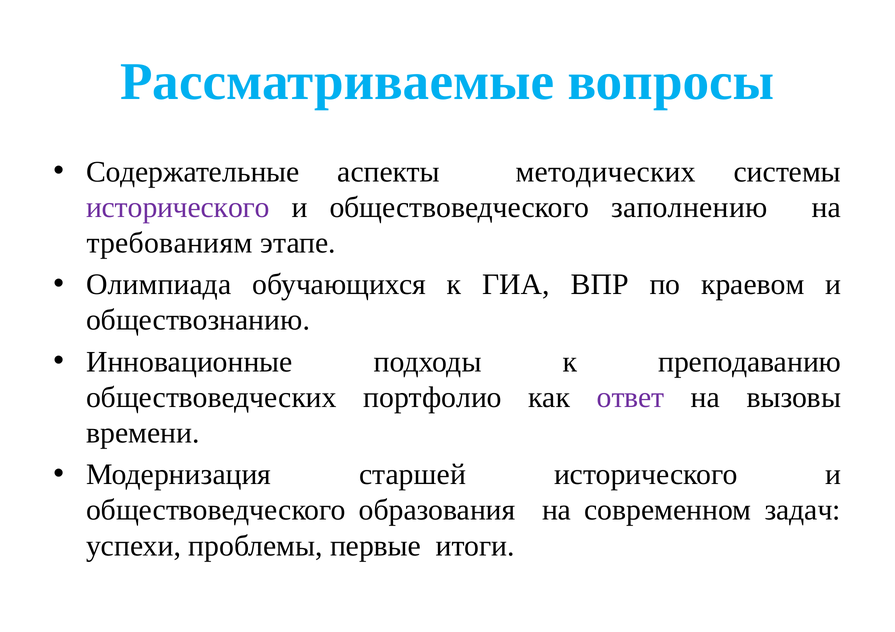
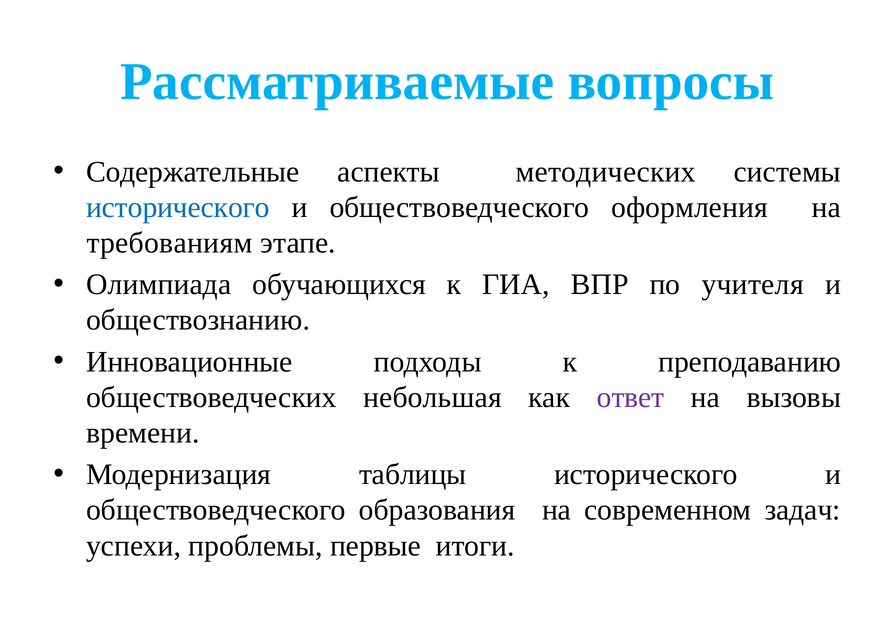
исторического colour: purple -> blue (178, 207)
заполнению: заполнению -> оформления (689, 207)
краевом: краевом -> учителя (753, 285)
портфолио: портфолио -> небольшая (432, 398)
старшей: старшей -> таблицы (413, 475)
